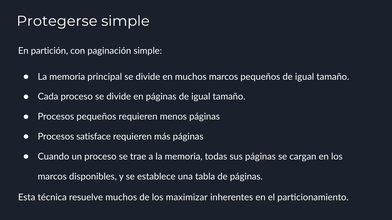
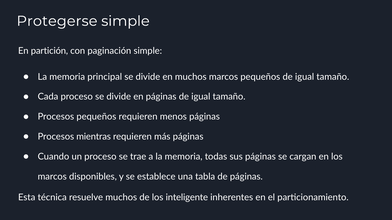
satisface: satisface -> mientras (94, 137)
maximizar: maximizar -> inteligente (187, 198)
